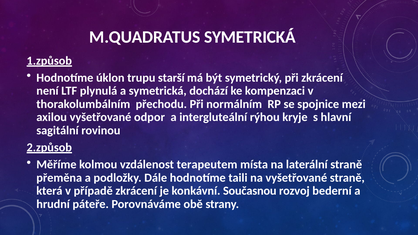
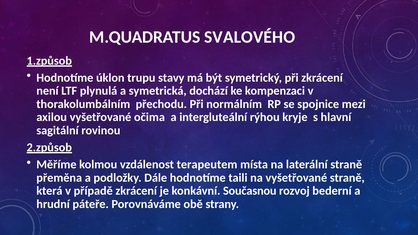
M.QUADRATUS SYMETRICKÁ: SYMETRICKÁ -> SVALOVÉHO (250, 37)
starší: starší -> stavy (171, 78)
odpor: odpor -> očima (149, 117)
